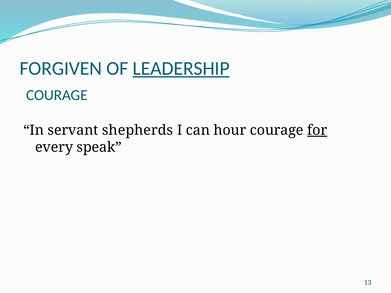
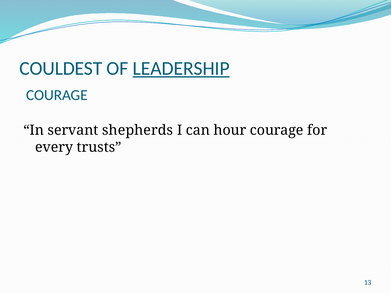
FORGIVEN: FORGIVEN -> COULDEST (61, 69)
for underline: present -> none (317, 130)
speak: speak -> trusts (99, 147)
